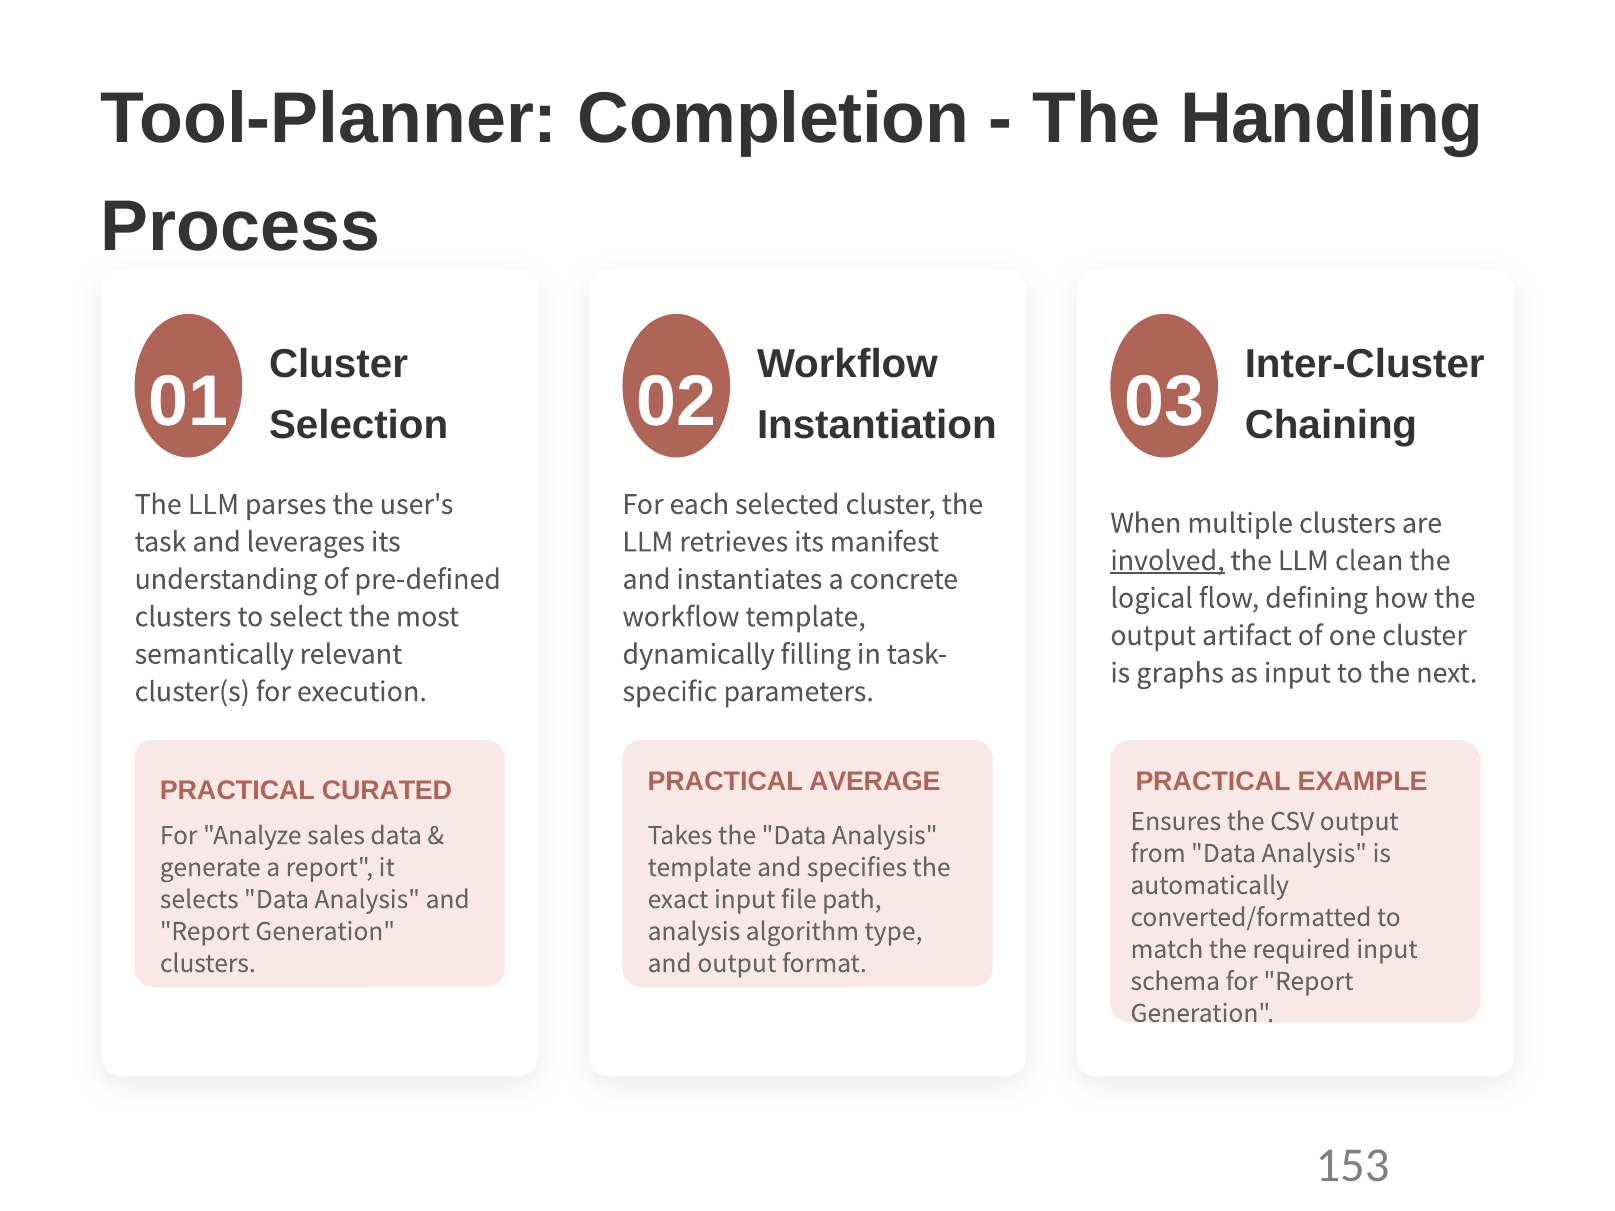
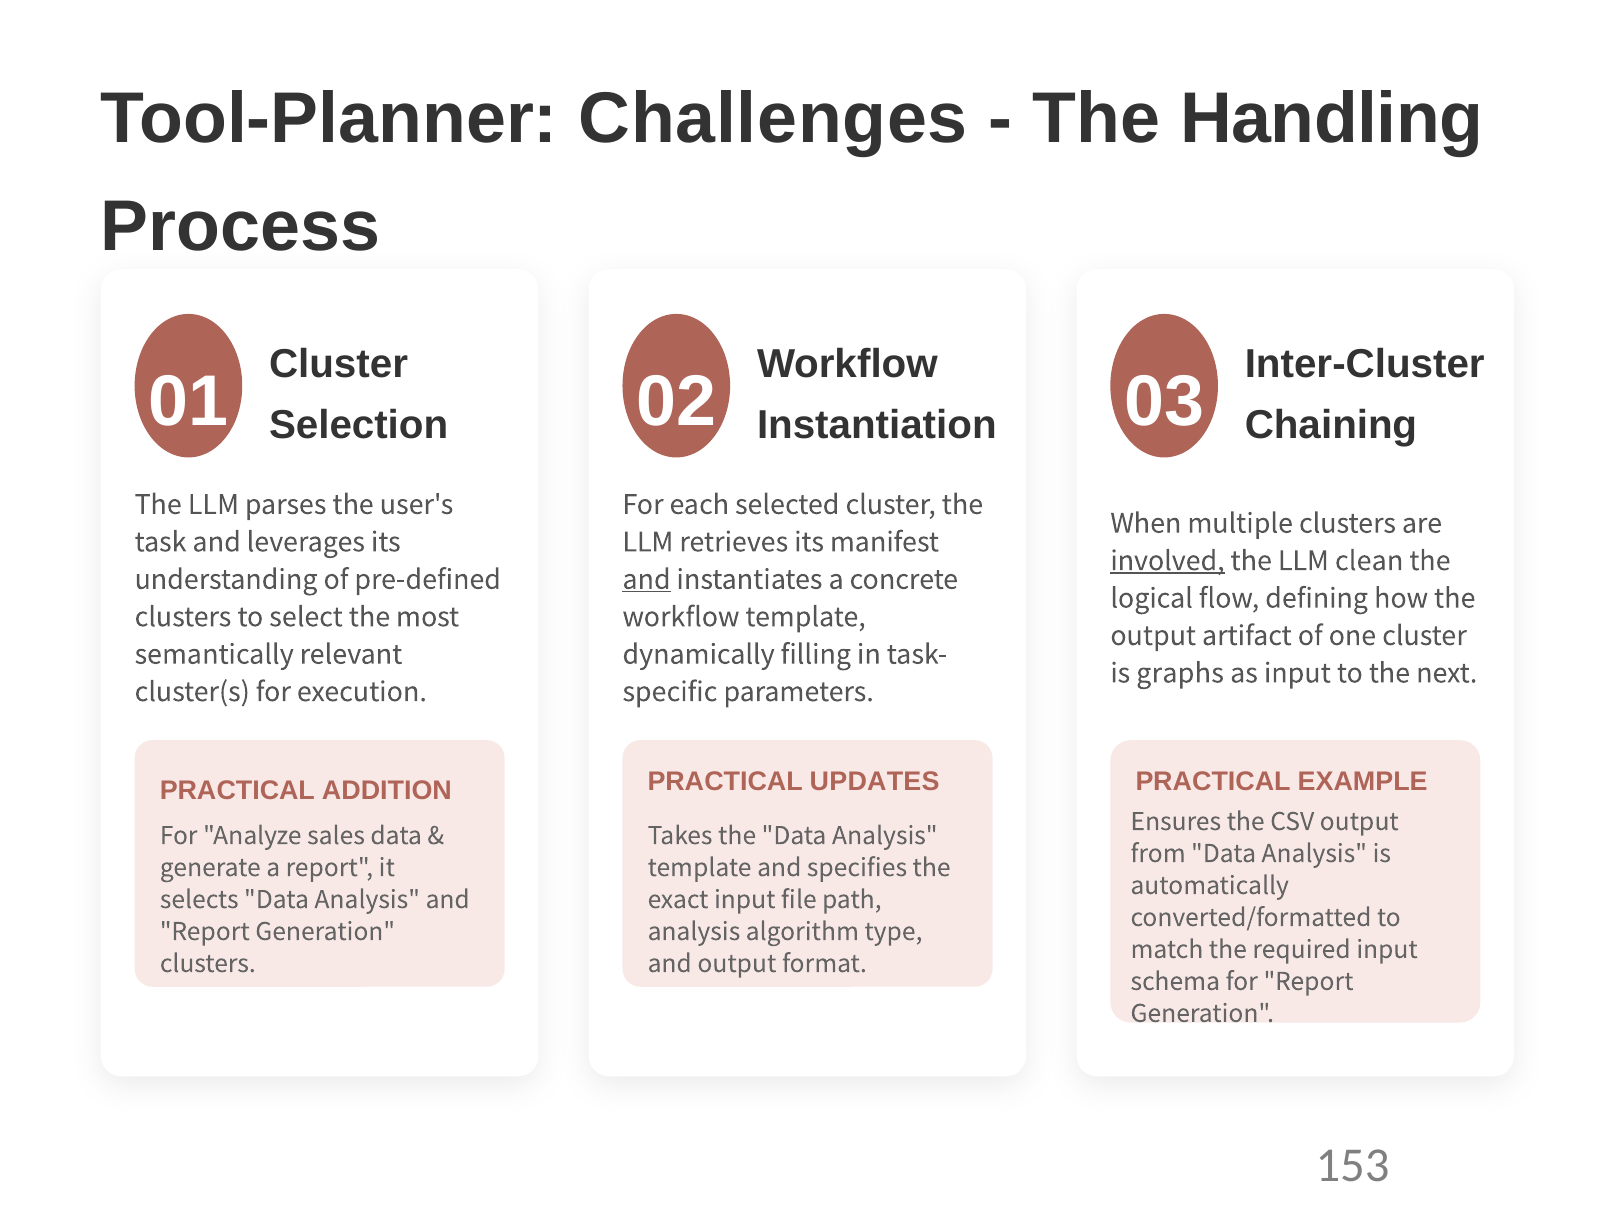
Completion: Completion -> Challenges (773, 119)
and underline: none -> present (647, 580)
AVERAGE: AVERAGE -> UPDATES (875, 782)
CURATED: CURATED -> ADDITION (387, 791)
